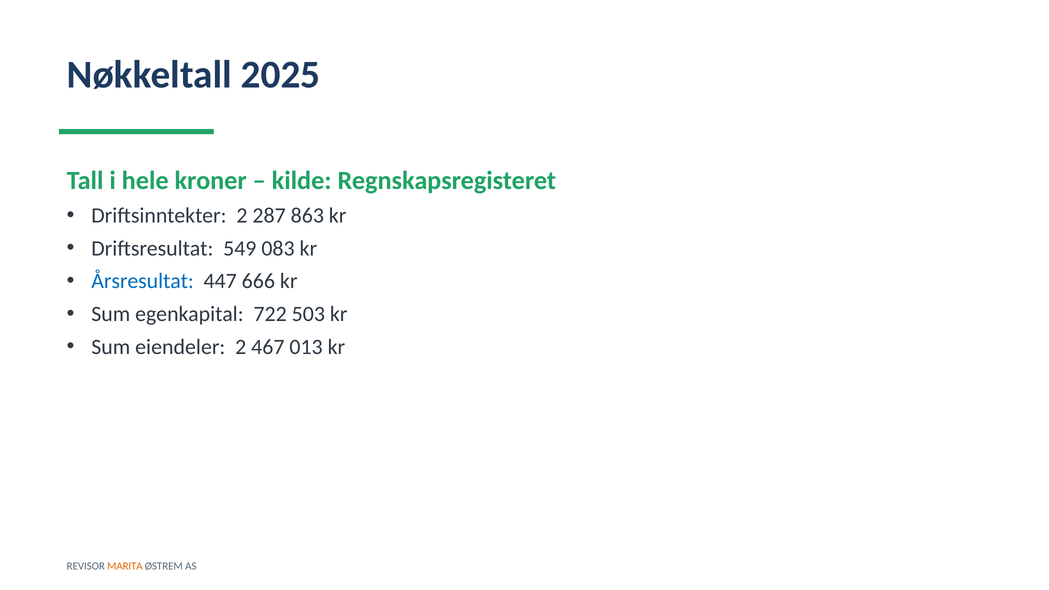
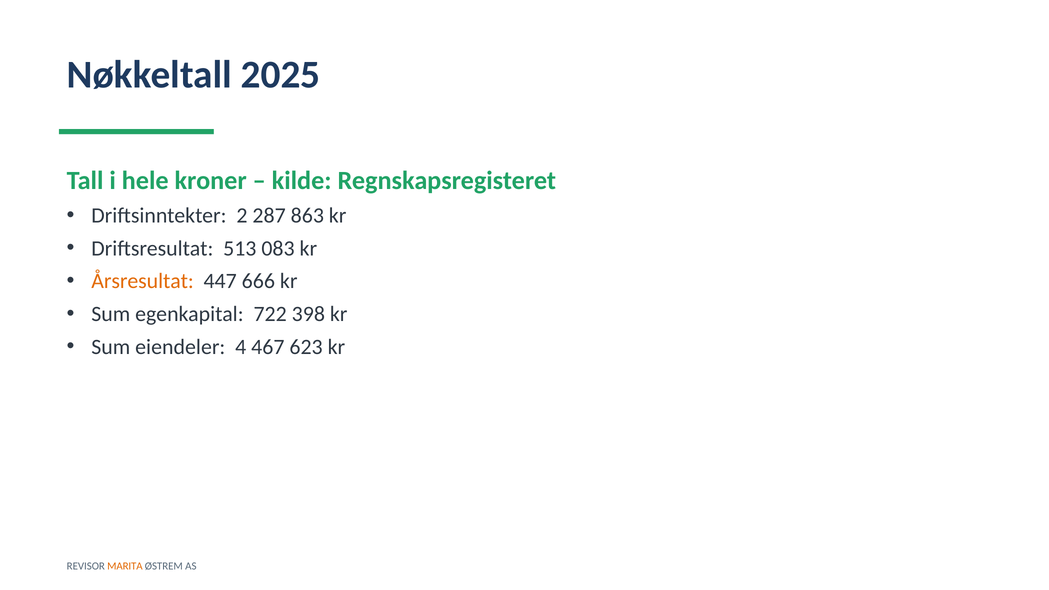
549: 549 -> 513 (240, 249)
Årsresultat colour: blue -> orange (143, 281)
503: 503 -> 398 (308, 314)
eiendeler 2: 2 -> 4 (241, 347)
013: 013 -> 623 (306, 347)
